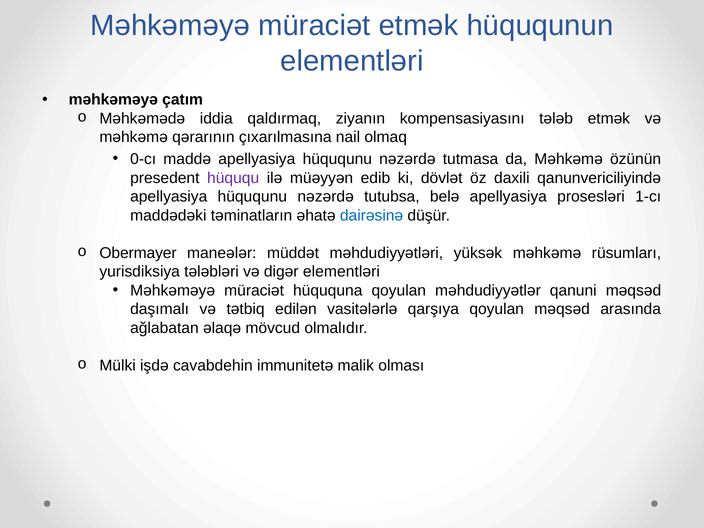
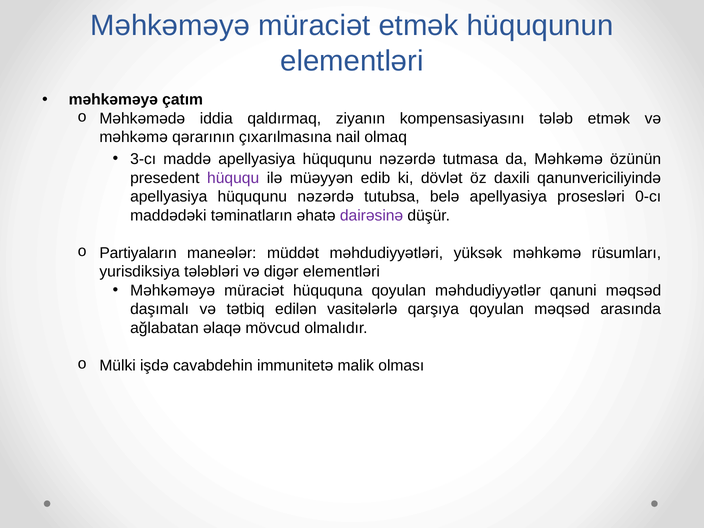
0-cı: 0-cı -> 3-cı (143, 159)
1-cı: 1-cı -> 0-cı (648, 197)
dairəsinə colour: blue -> purple (372, 216)
Obermayer: Obermayer -> Partiyaların (138, 253)
